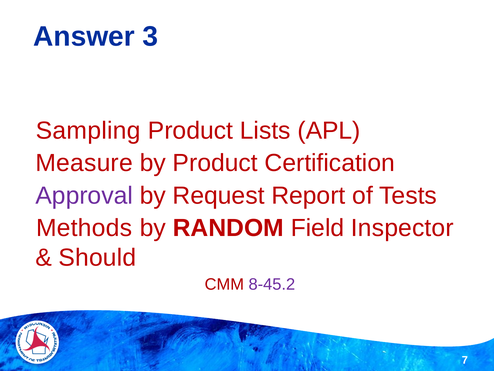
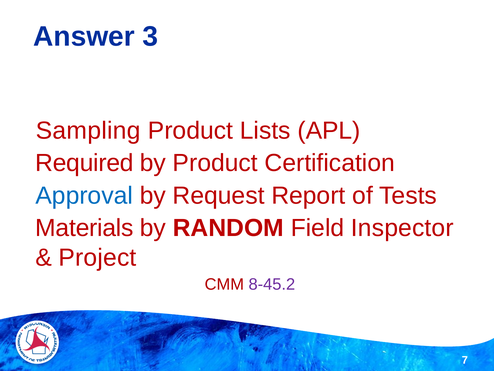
Measure: Measure -> Required (84, 163)
Approval colour: purple -> blue (84, 195)
Methods: Methods -> Materials (84, 228)
Should: Should -> Project (97, 257)
